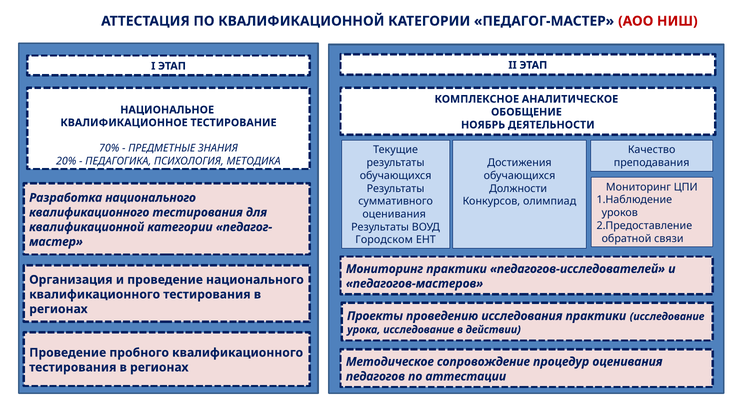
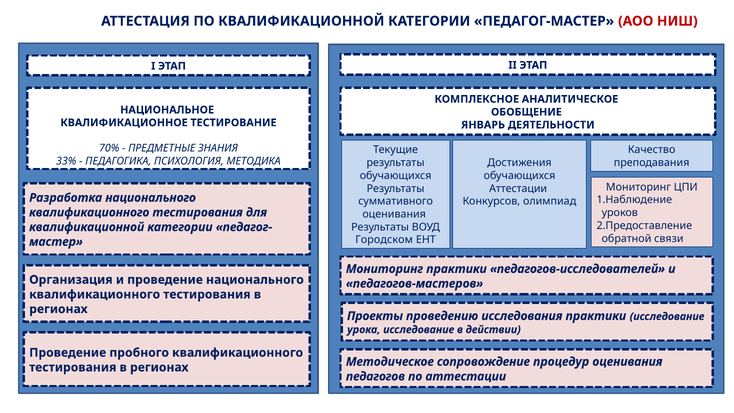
НОЯБРЬ: НОЯБРЬ -> ЯНВАРЬ (483, 125)
20%: 20% -> 33% (66, 161)
Должности: Должности -> Аттестации (518, 188)
